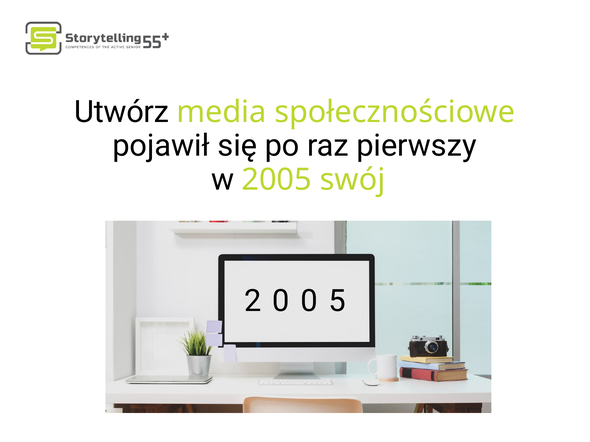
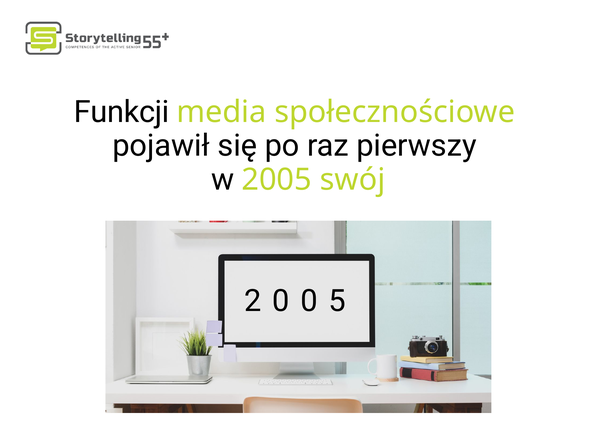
Utwórz: Utwórz -> Funkcji (122, 112)
